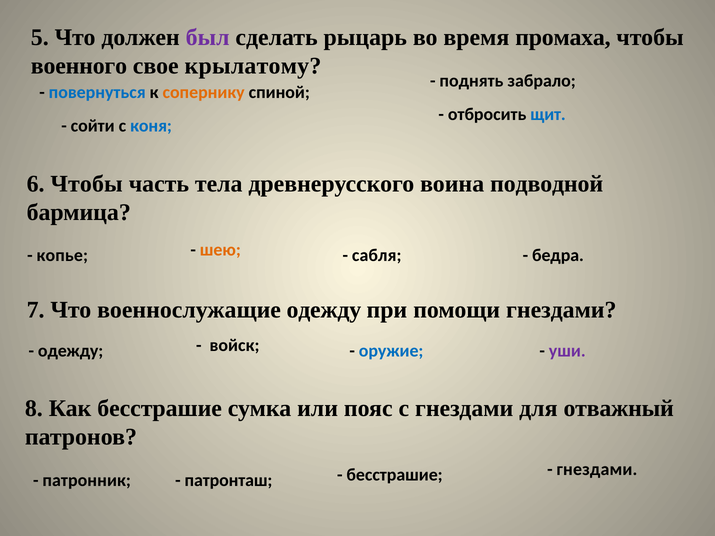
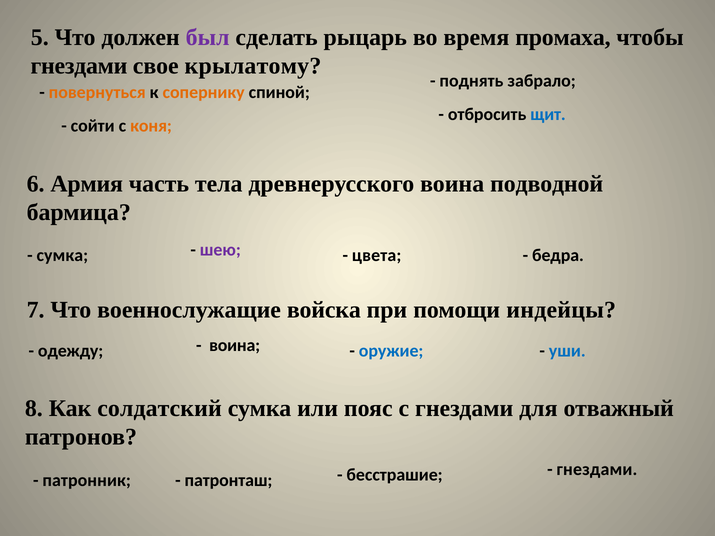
военного: военного -> гнездами (79, 66)
повернуться colour: blue -> orange (97, 92)
коня colour: blue -> orange (151, 126)
6 Чтобы: Чтобы -> Армия (87, 184)
копье: копье -> сумка (62, 255)
шею colour: orange -> purple (220, 250)
сабля: сабля -> цвета (377, 255)
военнослужащие одежду: одежду -> войска (324, 310)
помощи гнездами: гнездами -> индейцы (561, 310)
войск: войск -> воина (235, 346)
уши colour: purple -> blue (567, 351)
Как бесстрашие: бесстрашие -> солдатский (160, 409)
